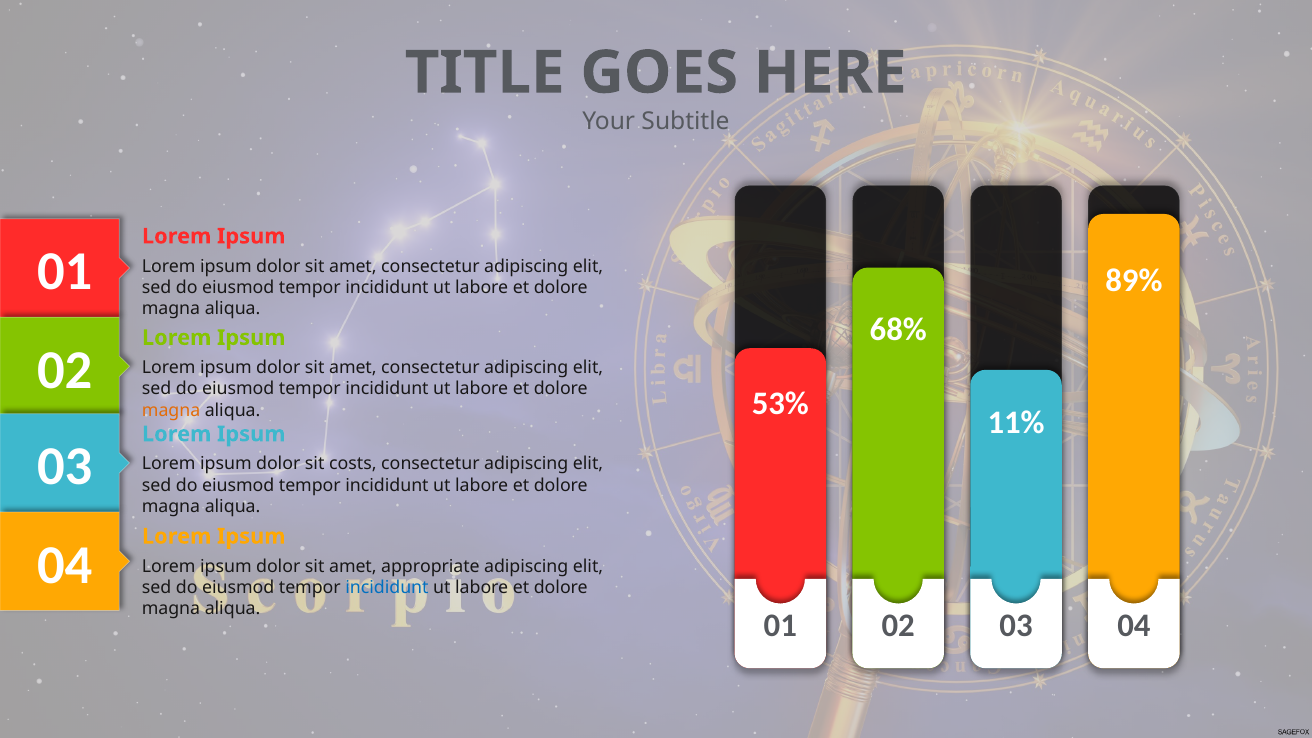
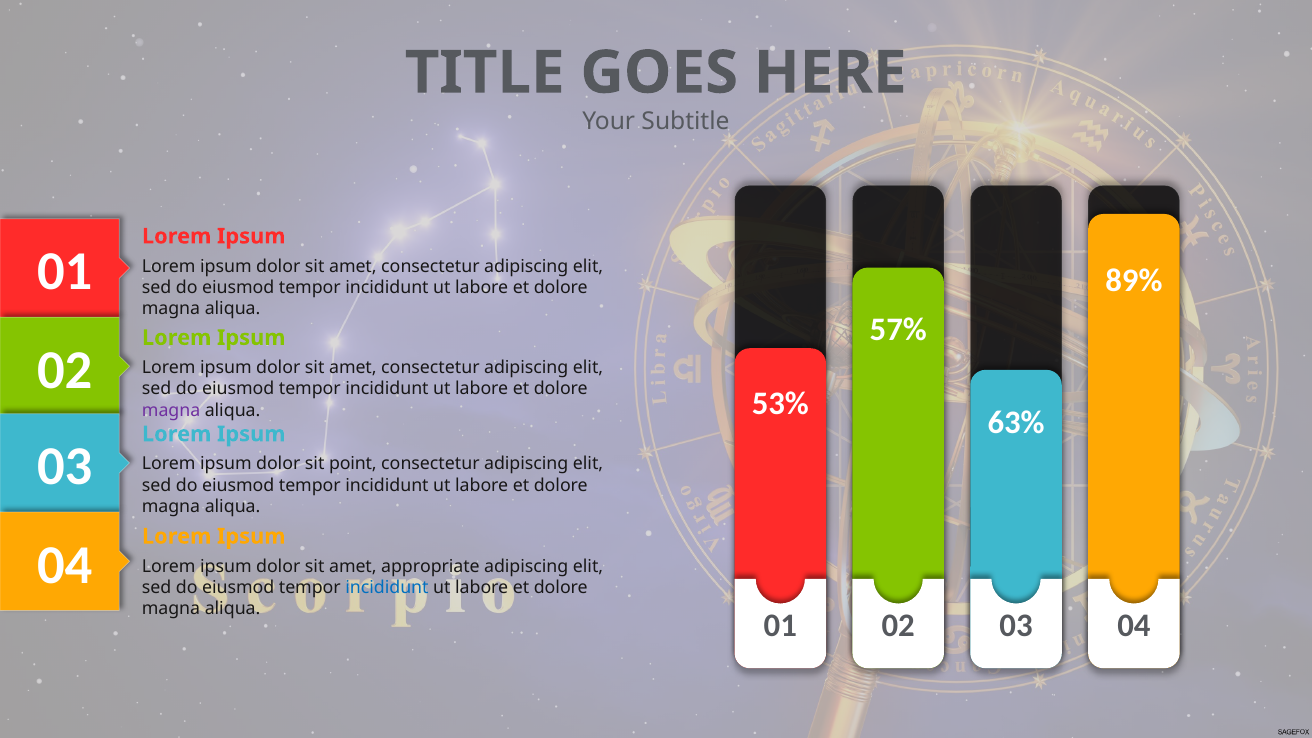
68%: 68% -> 57% (898, 330)
magna colour: orange -> purple (171, 410)
11%: 11% -> 63% (1016, 423)
costs: costs -> point (353, 464)
